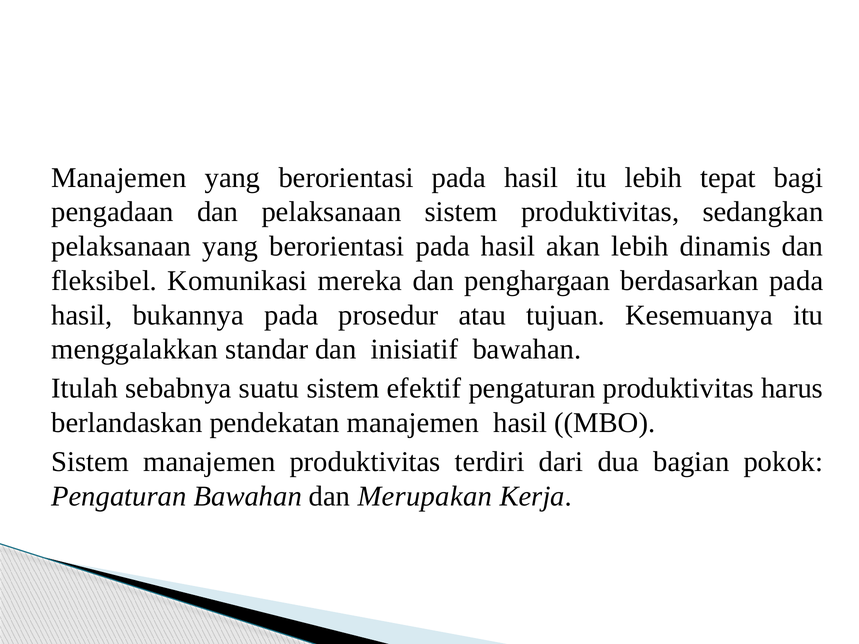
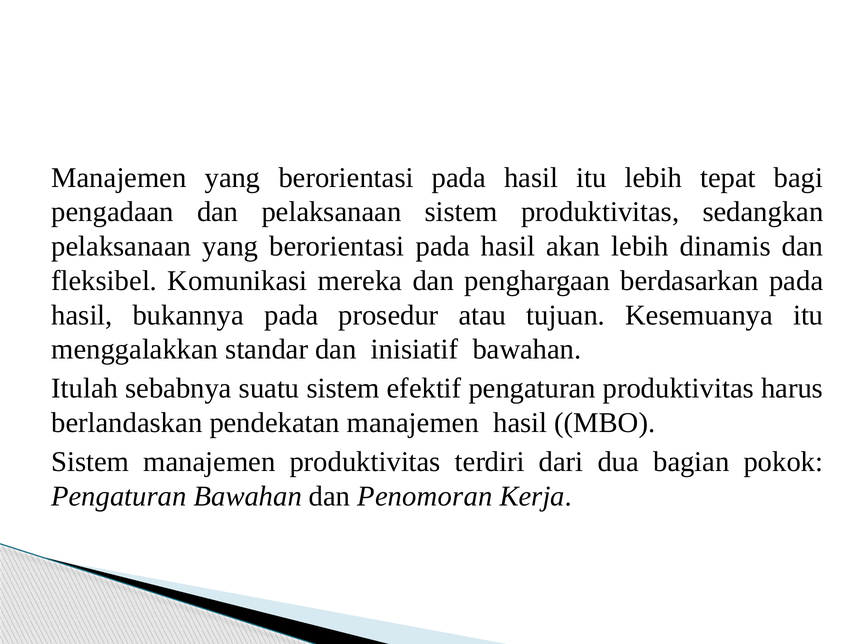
Merupakan: Merupakan -> Penomoran (425, 497)
